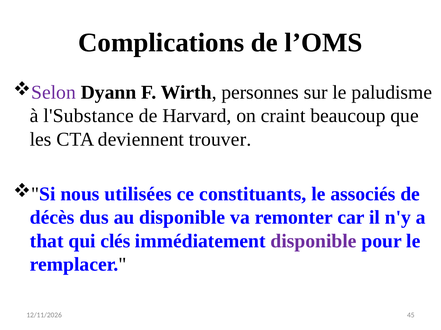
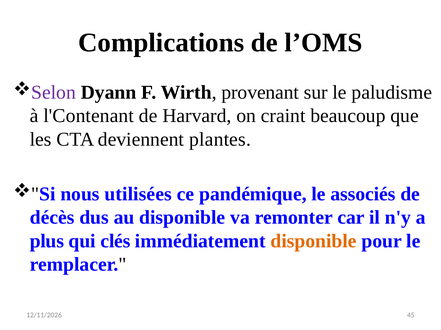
personnes: personnes -> provenant (260, 93)
l'Substance: l'Substance -> l'Contenant (89, 116)
trouver: trouver -> plantes (220, 140)
constituants: constituants -> pandémique (253, 194)
that: that -> plus (47, 242)
disponible colour: purple -> orange (314, 242)
